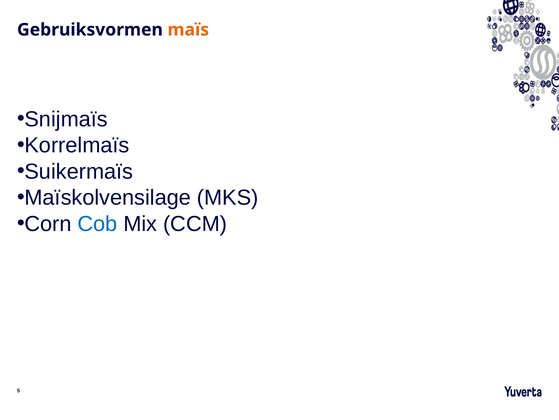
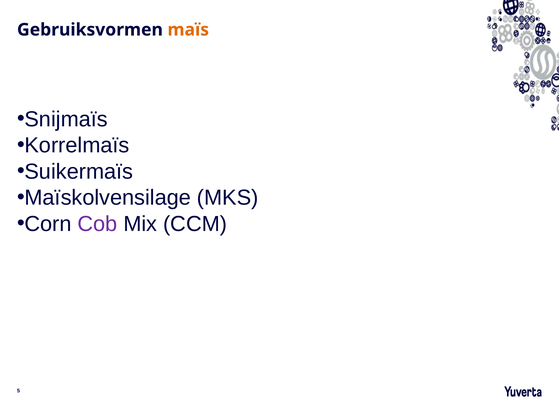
Cob colour: blue -> purple (97, 223)
